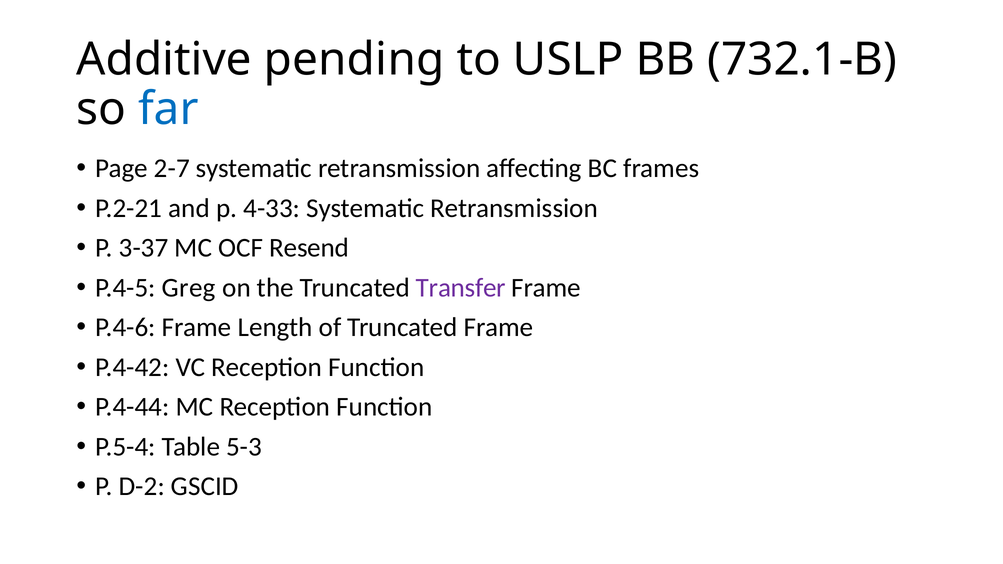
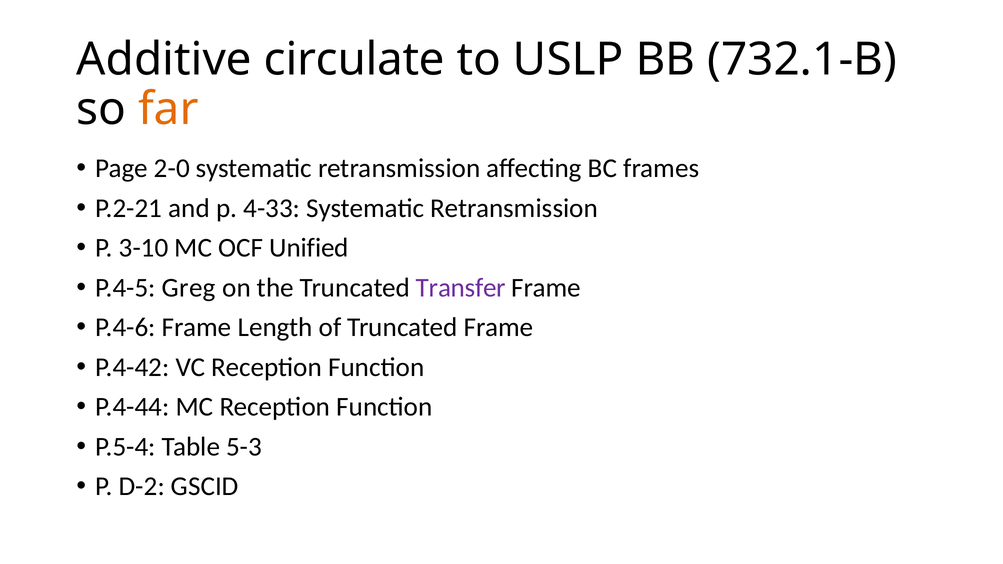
pending: pending -> circulate (354, 59)
far colour: blue -> orange (168, 109)
2-7: 2-7 -> 2-0 (172, 168)
3-37: 3-37 -> 3-10 (144, 248)
Resend: Resend -> Unified (309, 248)
